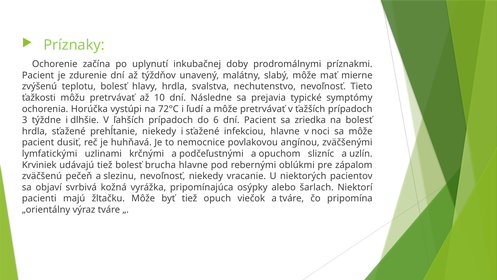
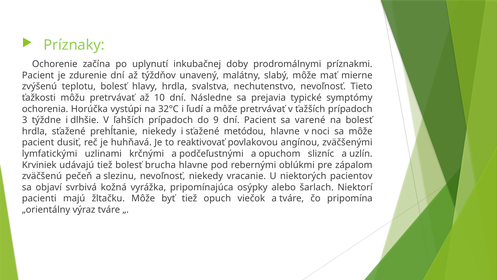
72°C: 72°C -> 32°C (168, 109)
6: 6 -> 9 (216, 120)
zriedka: zriedka -> varené (310, 120)
infekciou: infekciou -> metódou (245, 131)
nemocnice: nemocnice -> reaktivovať (201, 142)
